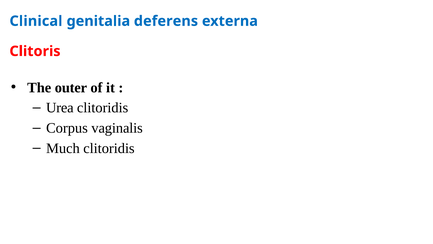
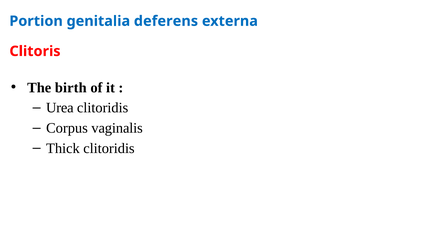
Clinical: Clinical -> Portion (36, 21)
outer: outer -> birth (71, 87)
Much: Much -> Thick (63, 148)
